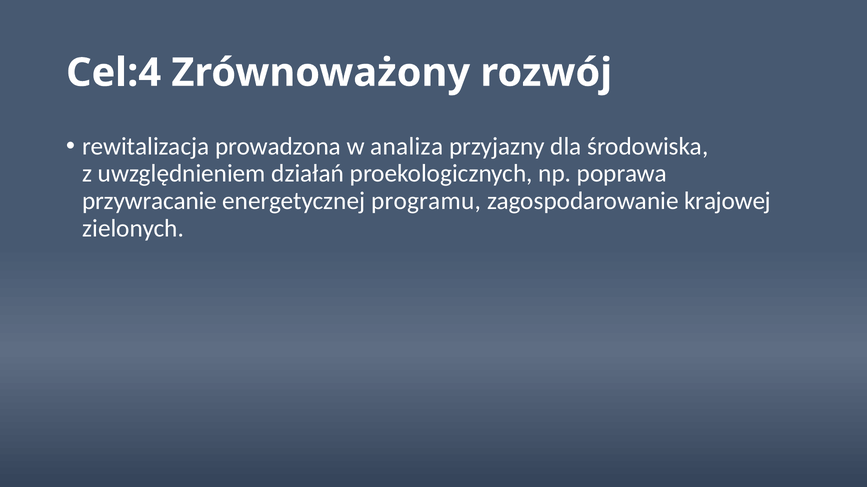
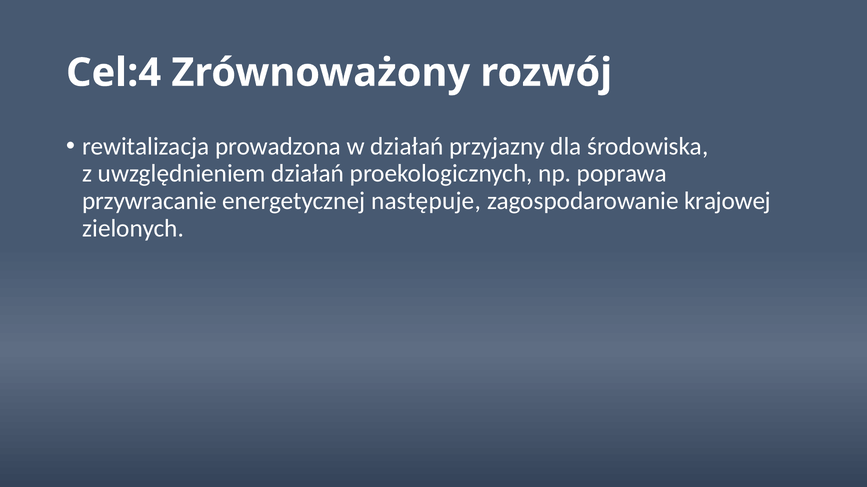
w analiza: analiza -> działań (407, 147)
programu: programu -> następuje (426, 201)
